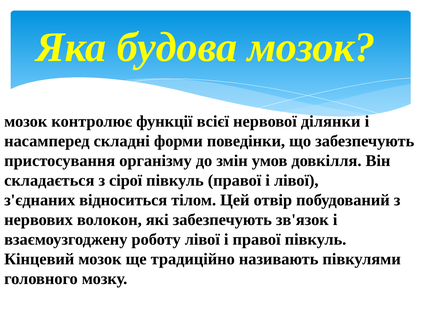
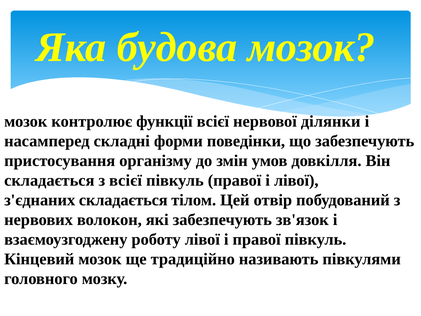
з сірої: сірої -> всієї (126, 180)
з'єднаних відноситься: відноситься -> складається (123, 200)
